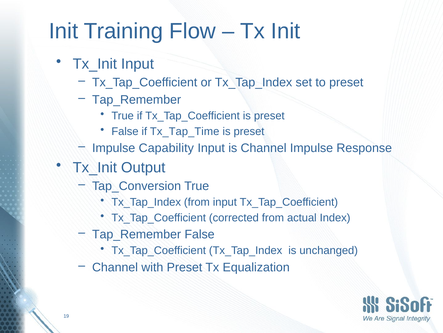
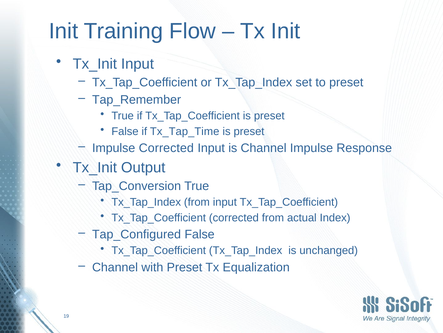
Impulse Capability: Capability -> Corrected (166, 148)
Tap_Remember: Tap_Remember -> Tap_Configured (137, 234)
